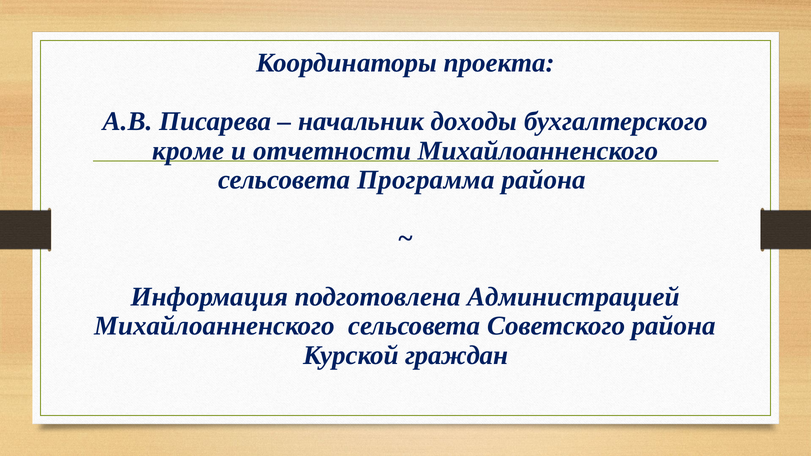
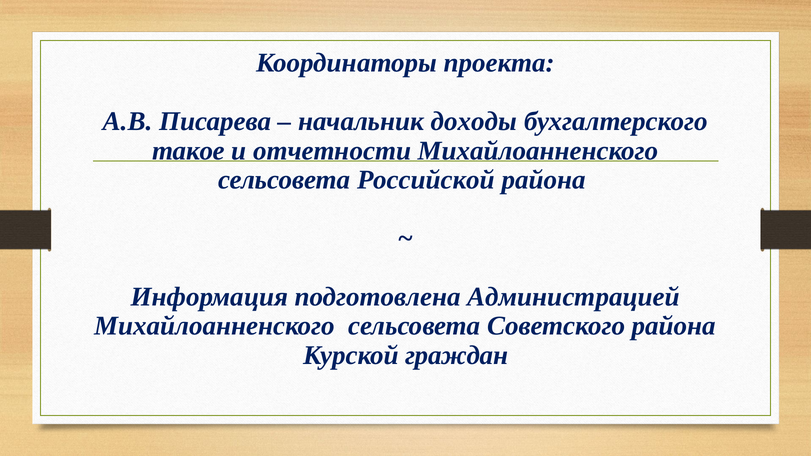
кроме: кроме -> такое (188, 151)
Программа: Программа -> Российской (426, 180)
